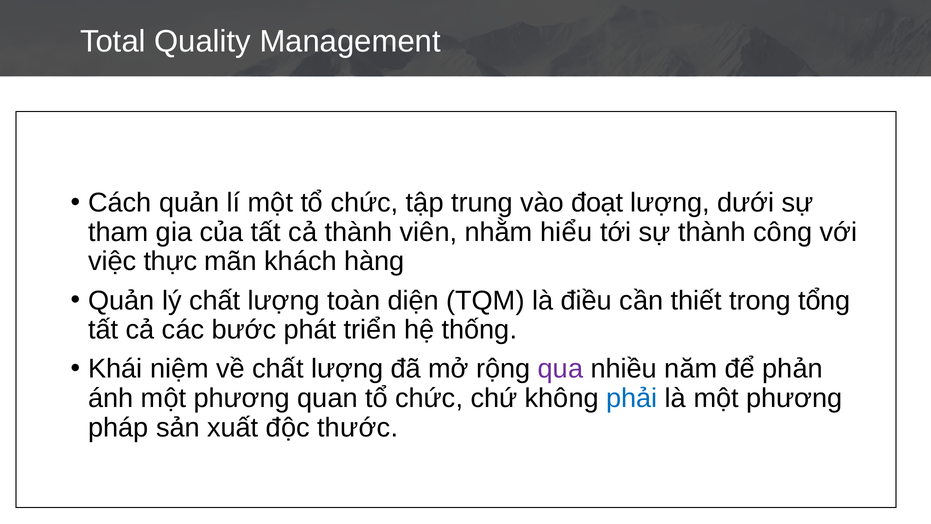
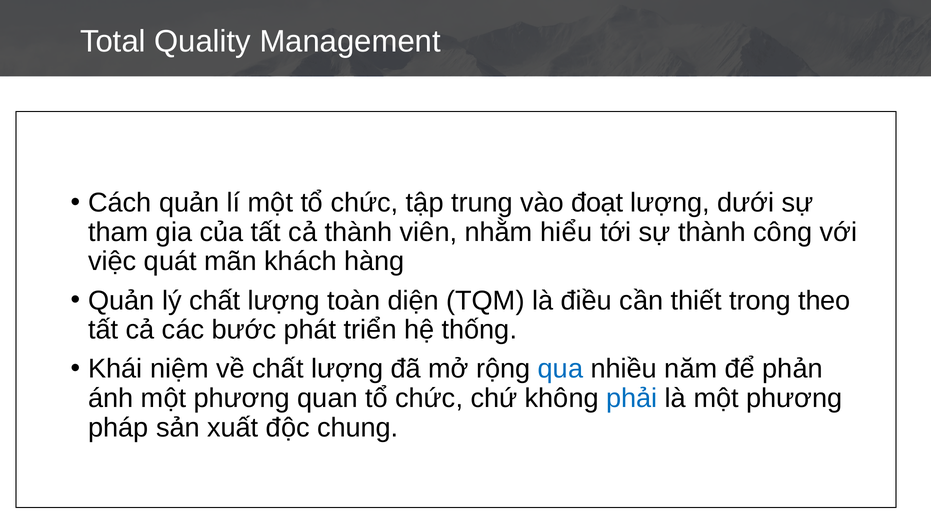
thực: thực -> quát (170, 261)
tổng: tổng -> theo (824, 300)
qua colour: purple -> blue (561, 369)
thước: thước -> chung (358, 427)
